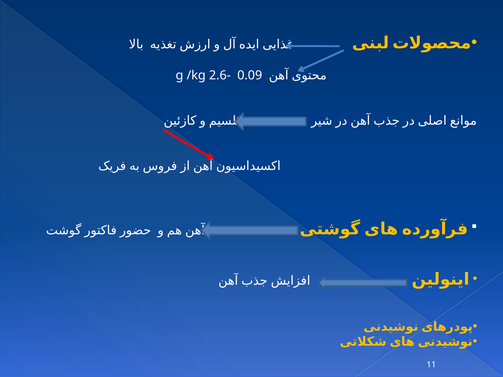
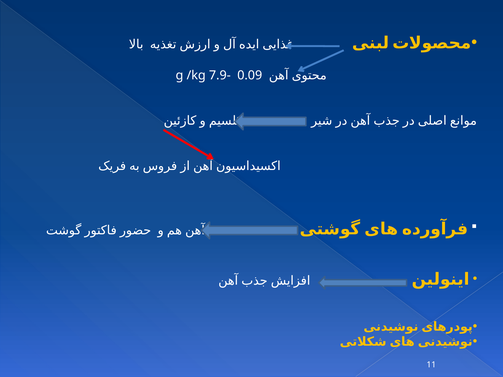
2.6-: 2.6- -> 7.9- (220, 75)
